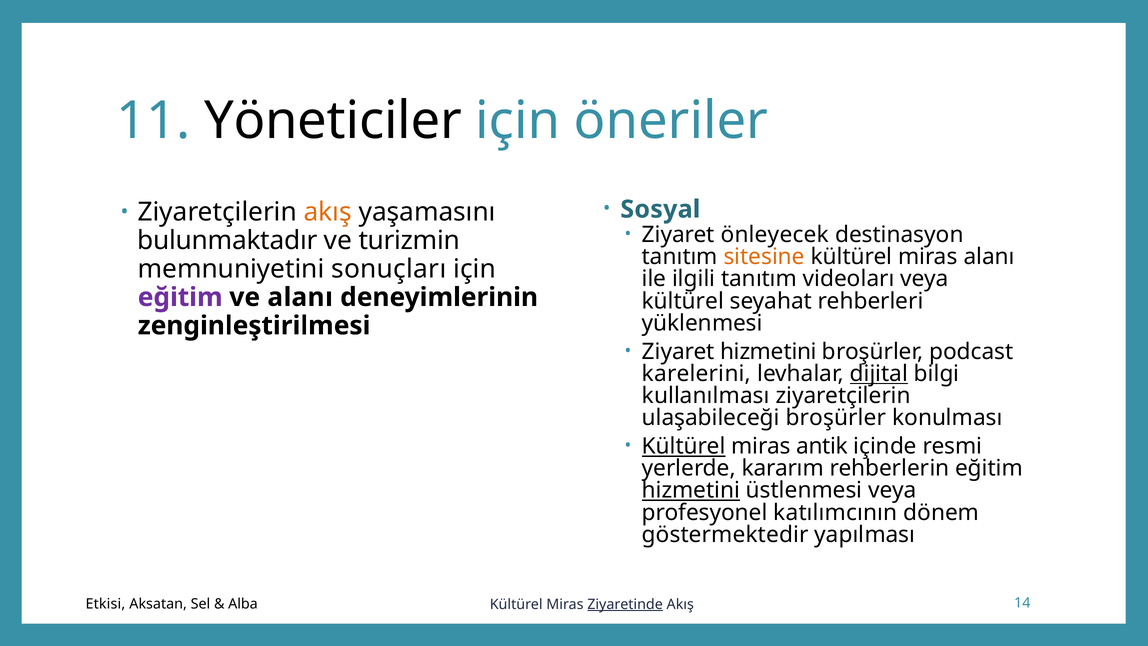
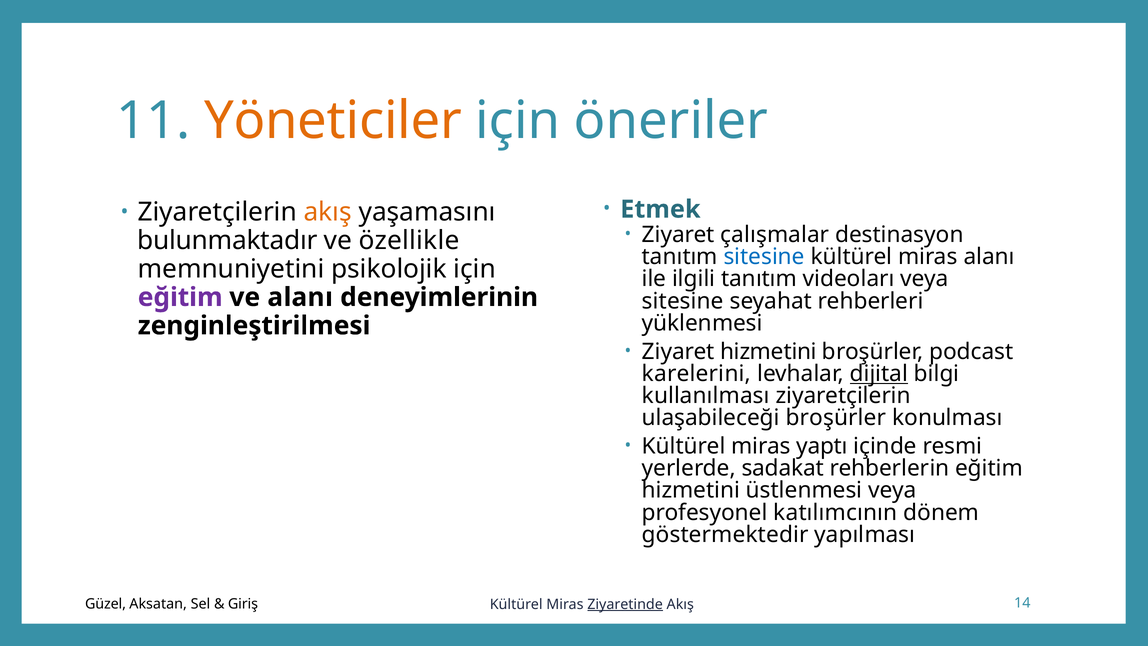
Yöneticiler colour: black -> orange (333, 121)
Sosyal: Sosyal -> Etmek (660, 209)
önleyecek: önleyecek -> çalışmalar (775, 235)
turizmin: turizmin -> özellikle (409, 240)
sitesine colour: orange -> blue (764, 257)
sonuçları: sonuçları -> psikolojik (389, 269)
kültürel: kültürel -> sitesine (683, 301)
Kültürel underline: present -> none (684, 446)
antik: antik -> yaptı (822, 446)
kararım: kararım -> sadakat (783, 468)
hizmetini underline: present -> none (691, 490)
Etkisi: Etkisi -> Güzel (106, 604)
Alba: Alba -> Giriş (243, 604)
